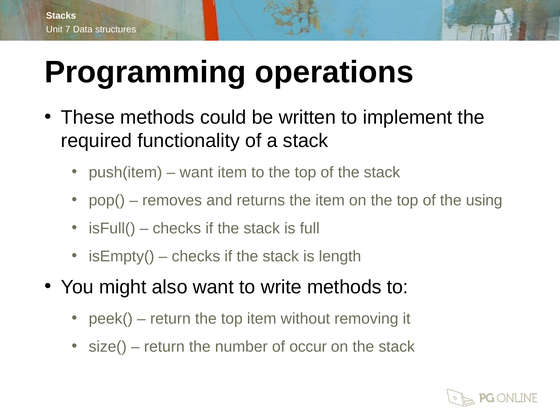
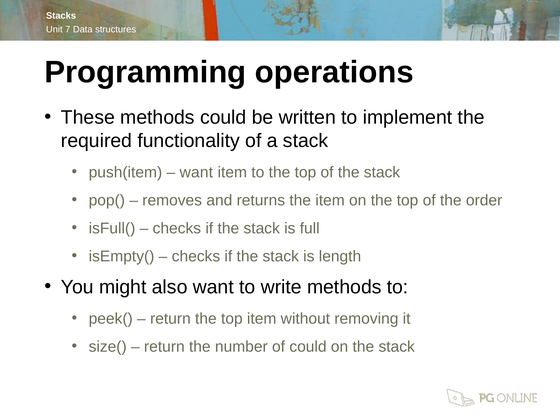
using: using -> order (484, 200)
of occur: occur -> could (308, 347)
